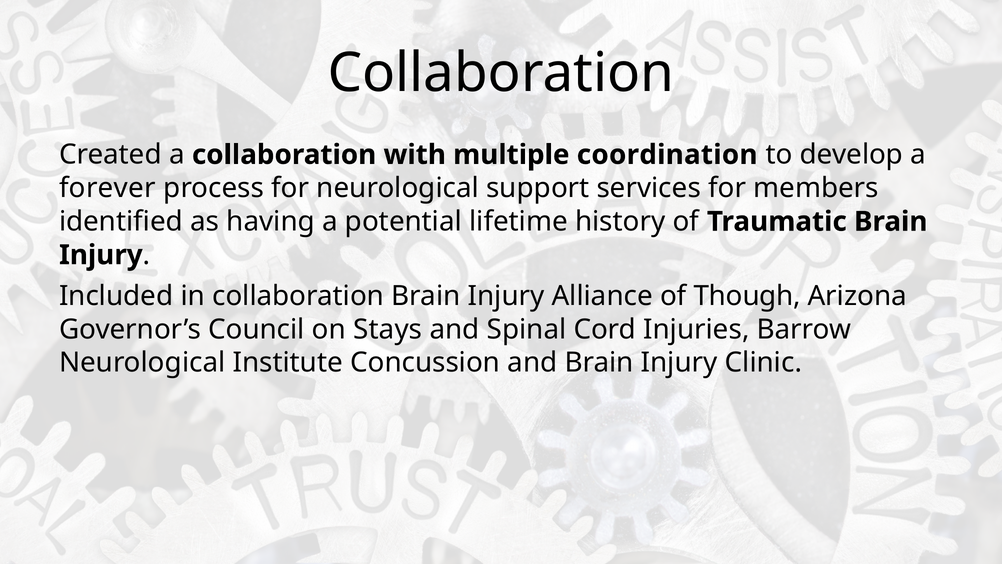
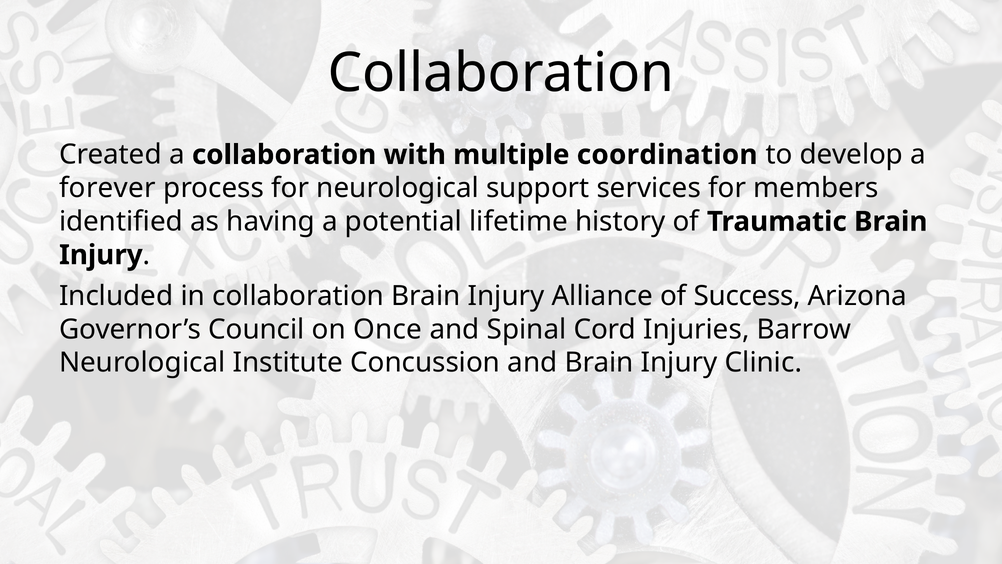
Though: Though -> Success (747, 296)
Stays: Stays -> Once (388, 329)
